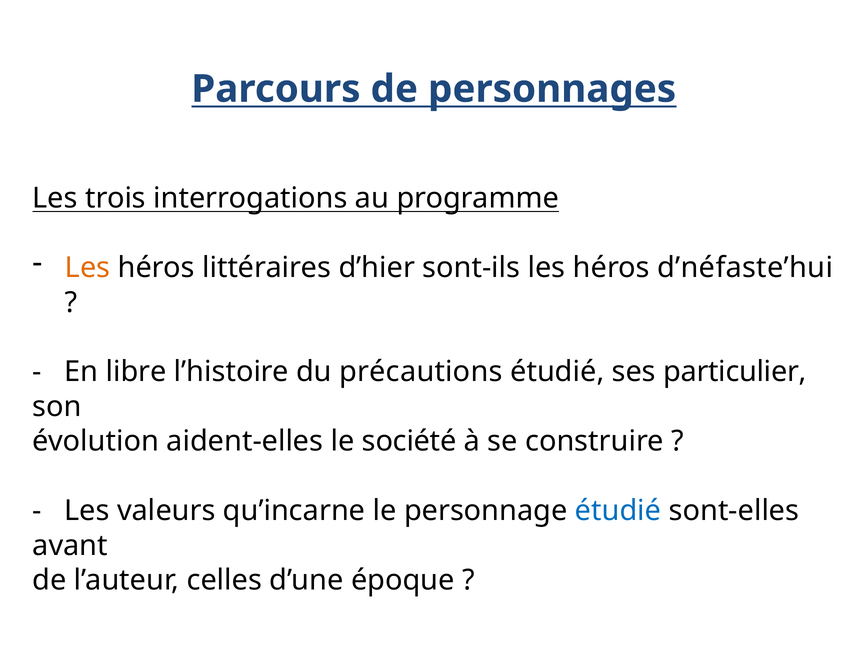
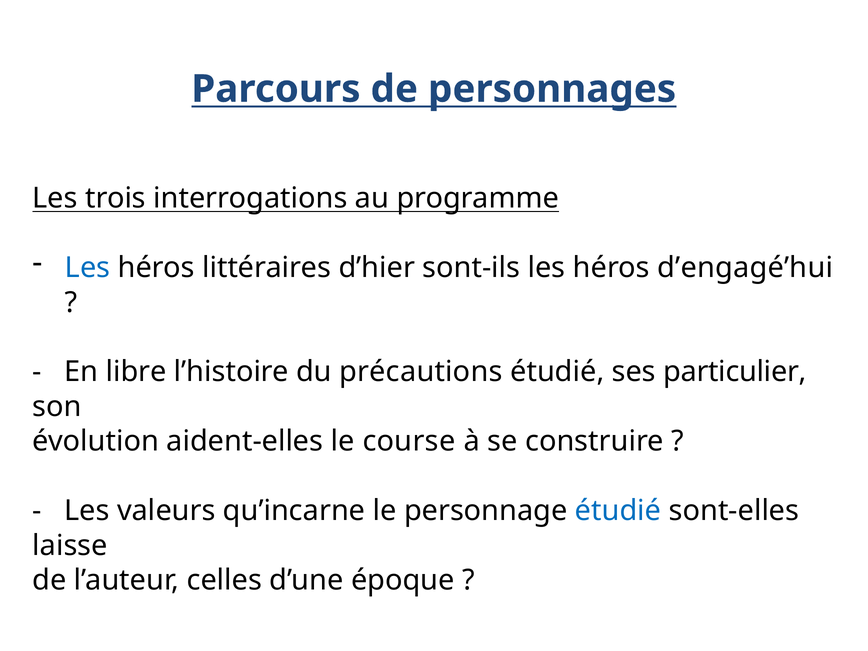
Les colour: orange -> blue (88, 268)
d’néfaste’hui: d’néfaste’hui -> d’engagé’hui (745, 268)
société: société -> course (409, 441)
avant: avant -> laisse (70, 546)
